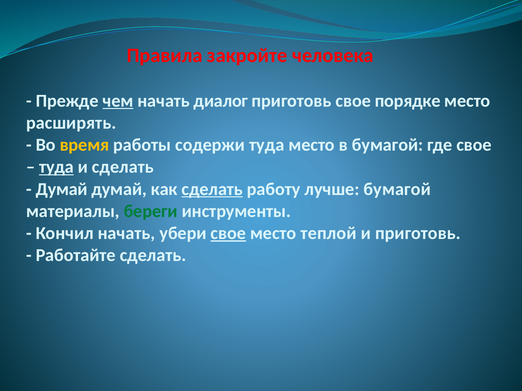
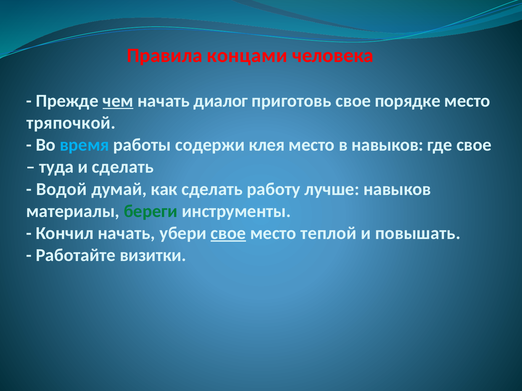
закройте: закройте -> концами (247, 55)
расширять: расширять -> тряпочкой (71, 123)
время colour: yellow -> light blue (84, 145)
содержи туда: туда -> клея (267, 145)
в бумагой: бумагой -> навыков (388, 145)
туда underline: present -> none (56, 167)
Думай: Думай -> Водой (62, 189)
сделать underline: present -> none (212, 189)
лучше бумагой: бумагой -> навыков (397, 189)
и приготовь: приготовь -> повышать (418, 233)
Работайте сделать: сделать -> визитки (153, 256)
